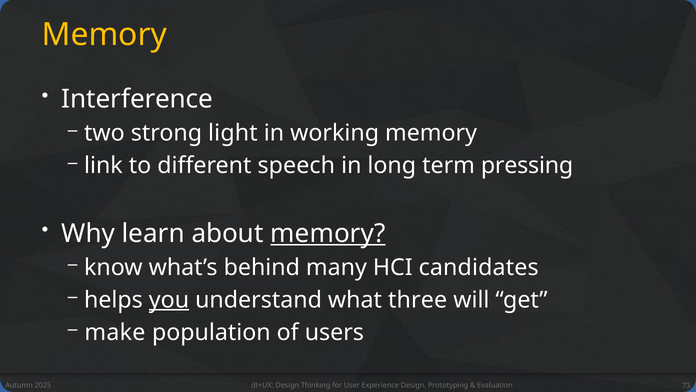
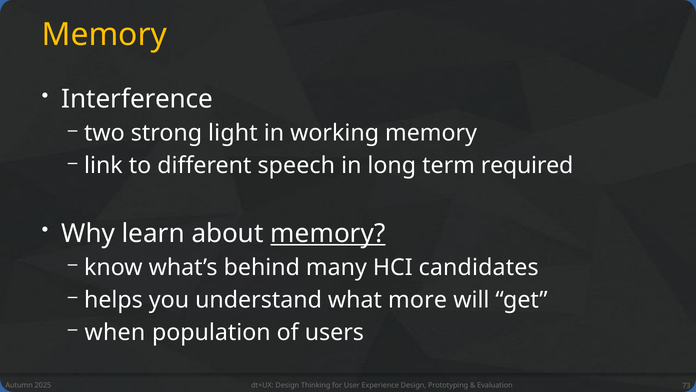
pressing: pressing -> required (527, 166)
you underline: present -> none (169, 300)
three: three -> more (418, 300)
make: make -> when (115, 332)
